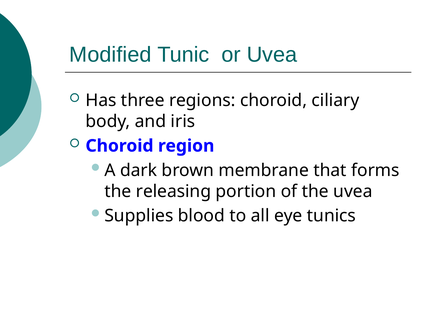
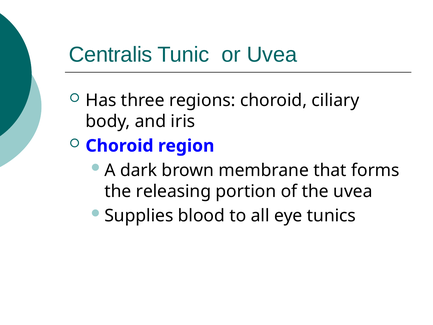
Modified: Modified -> Centralis (111, 55)
